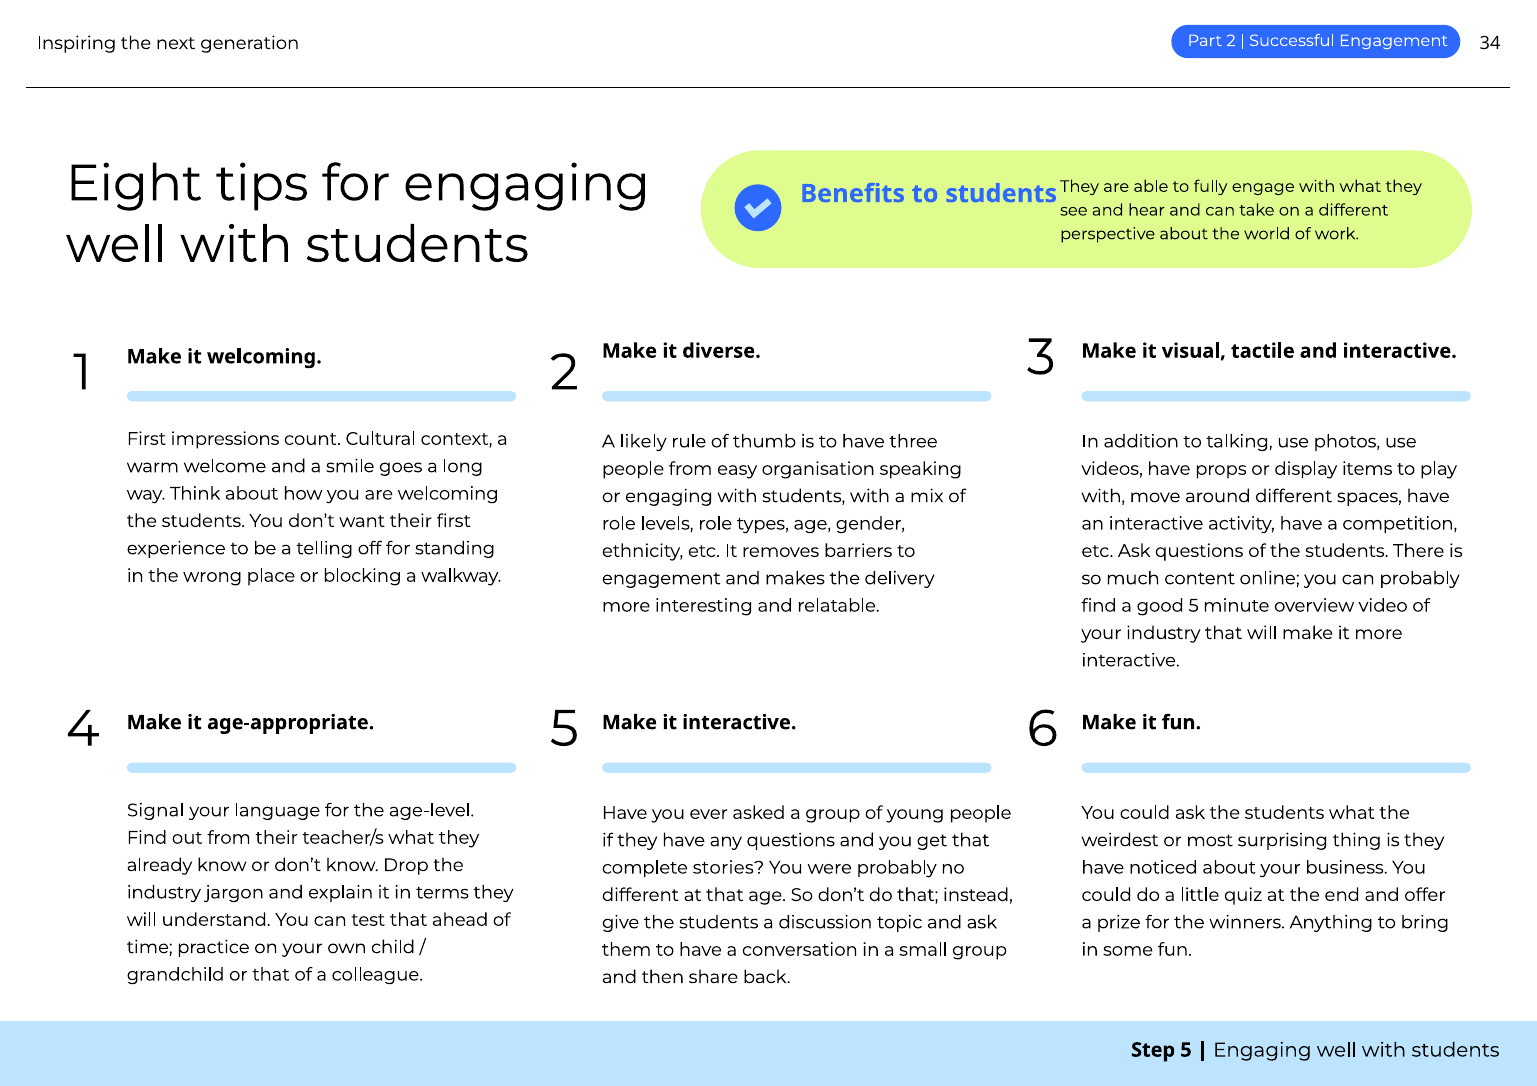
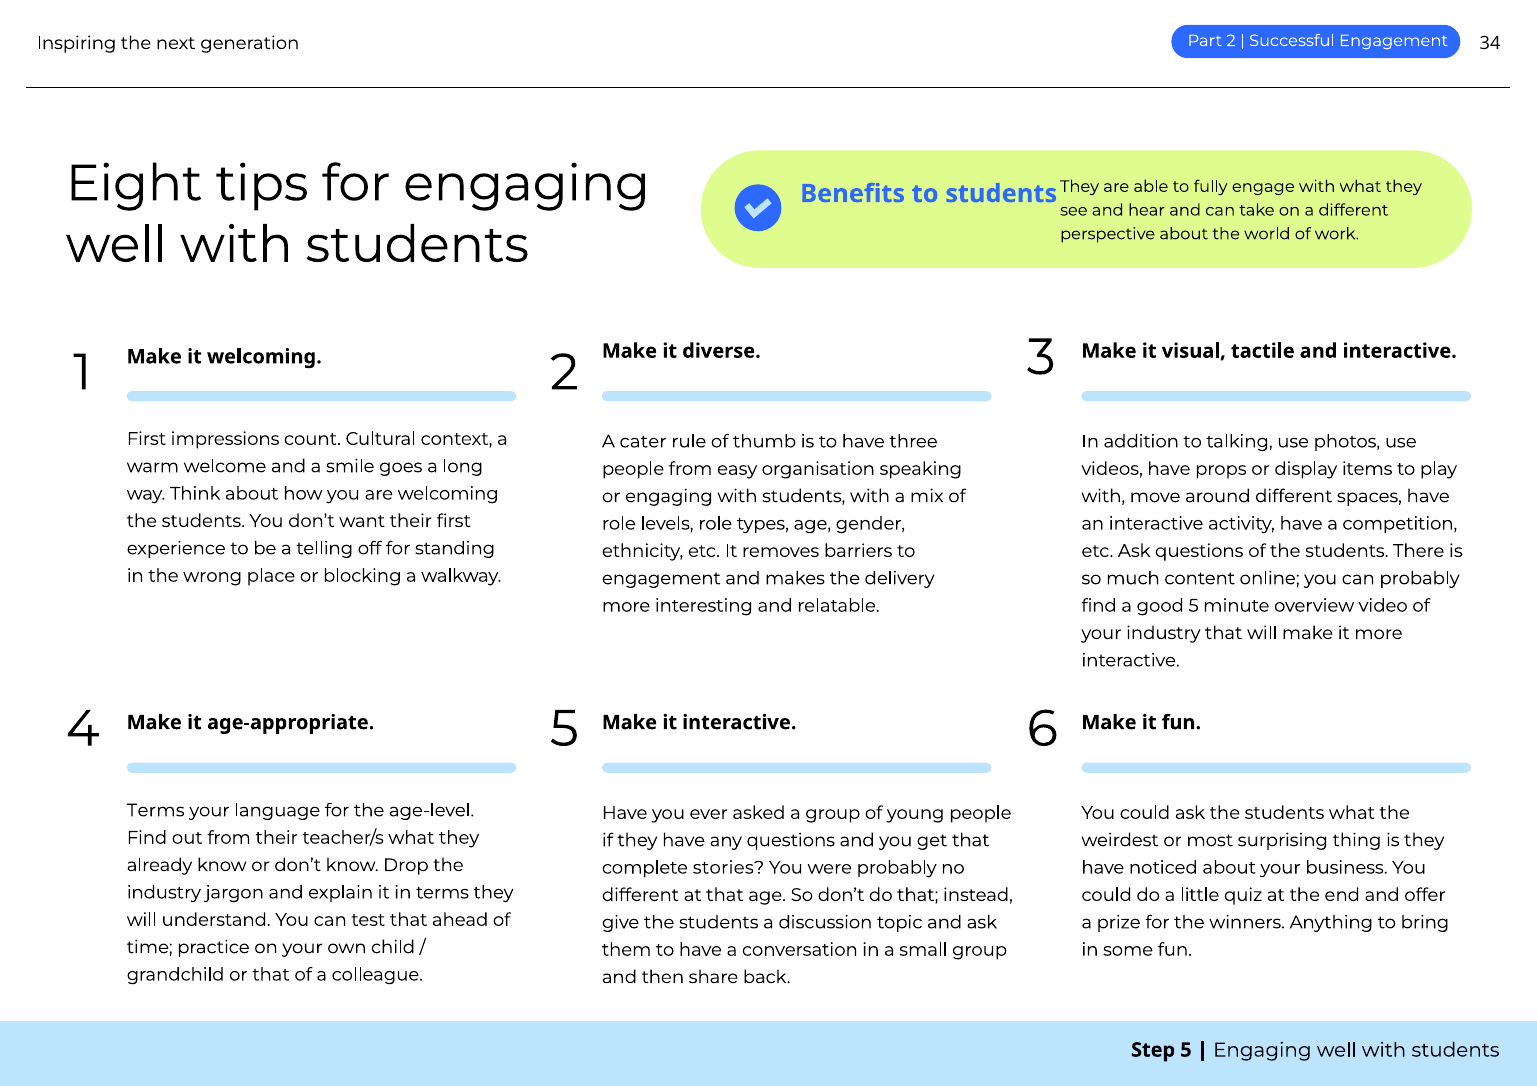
likely: likely -> cater (643, 442)
Signal: Signal -> Terms (156, 810)
